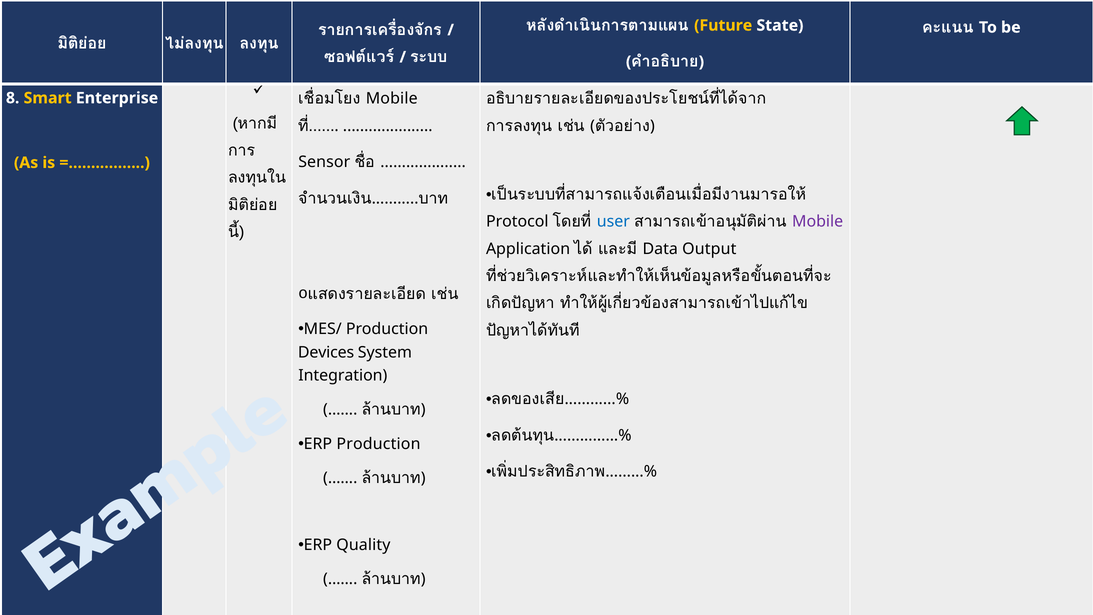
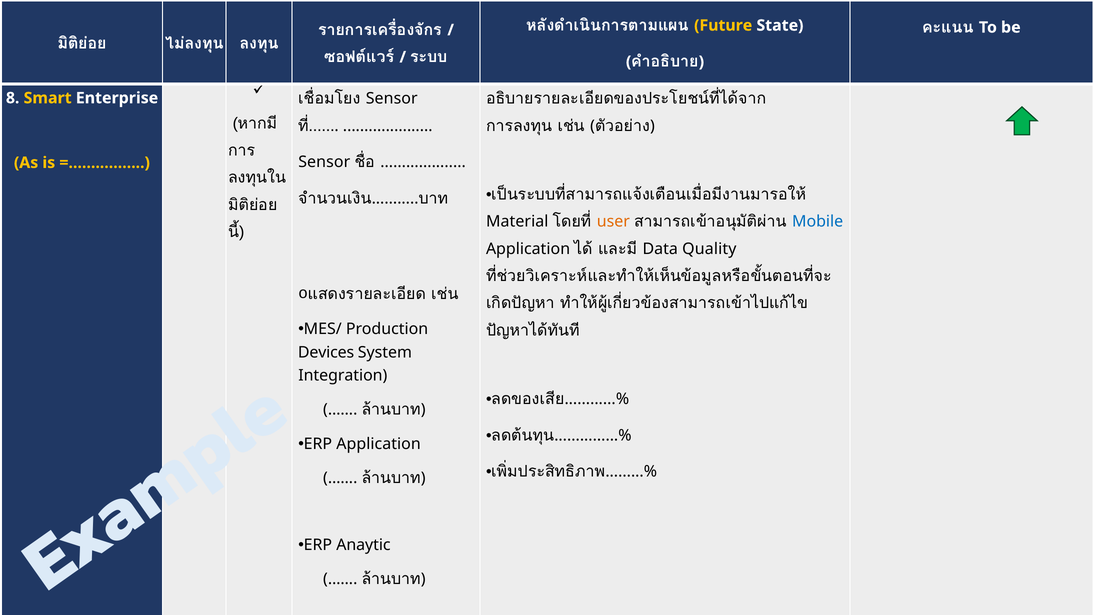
Mobile: Mobile -> Sensor (392, 99)
Protocol: Protocol -> Material (517, 222)
user colour: blue -> orange (613, 222)
Mobile colour: purple -> blue (818, 222)
Output: Output -> Quality (709, 249)
ERP Production: Production -> Application (379, 444)
Quality: Quality -> Anaytic (363, 545)
